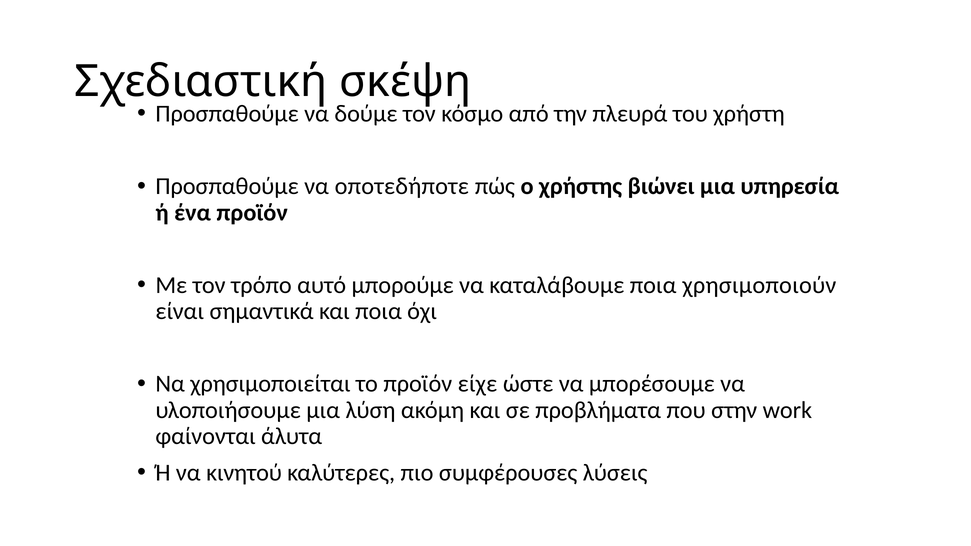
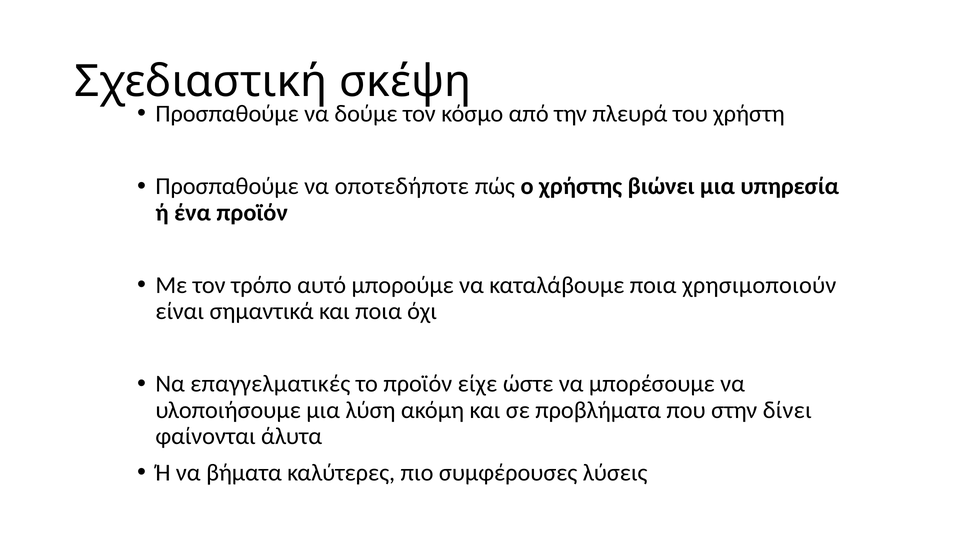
χρησιμοποιείται: χρησιμοποιείται -> επαγγελματικές (270, 384)
work: work -> δίνει (787, 410)
κινητού: κινητού -> βήματα (244, 473)
